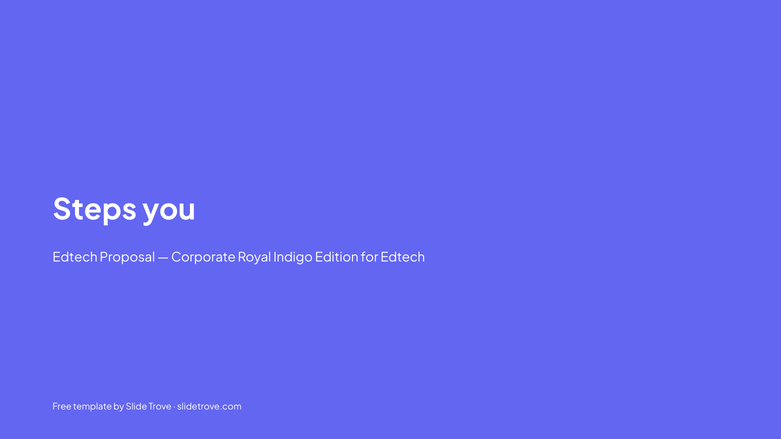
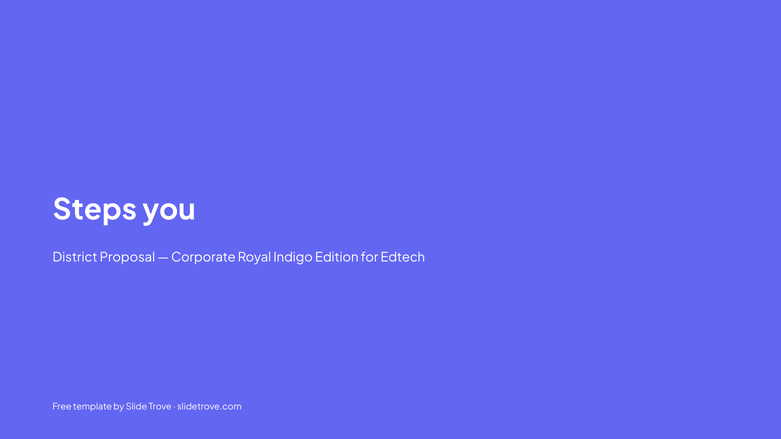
Edtech: Edtech -> District (75, 258)
